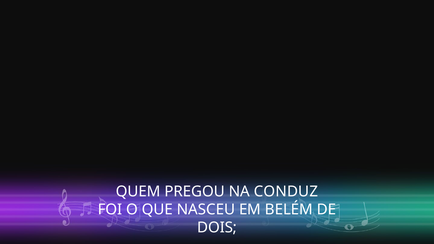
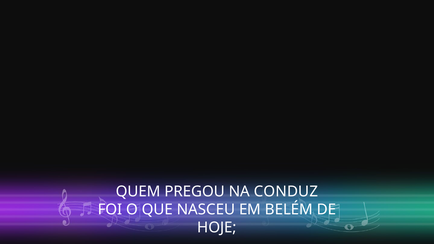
DOIS: DOIS -> HOJE (217, 228)
